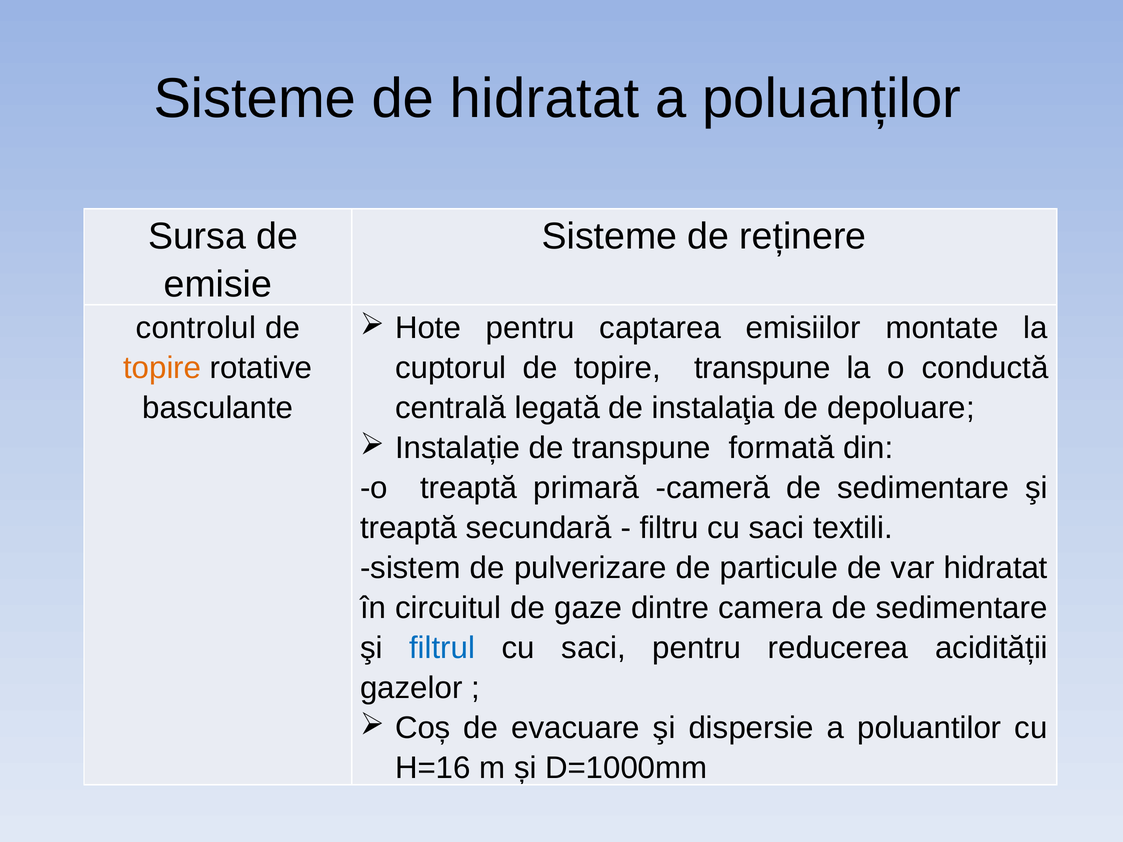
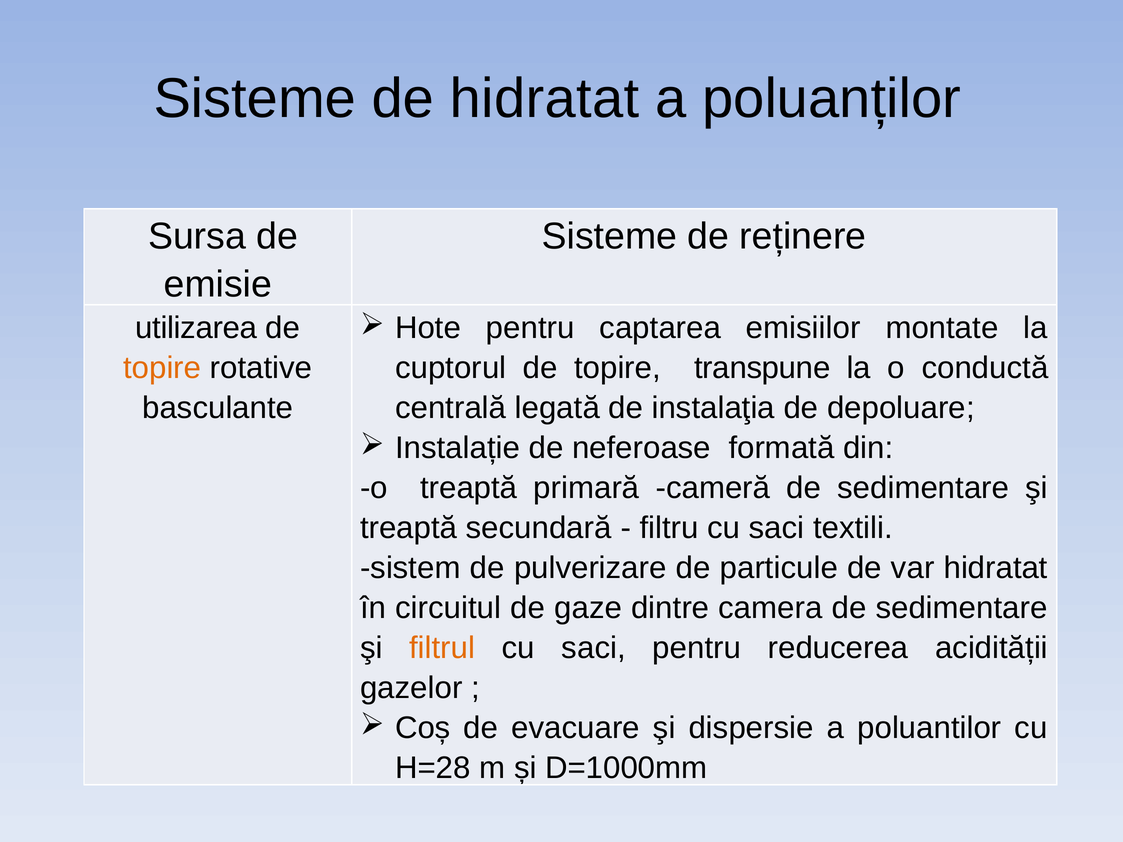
controlul: controlul -> utilizarea (196, 328)
de transpune: transpune -> neferoase (641, 448)
filtrul colour: blue -> orange (442, 648)
H=16: H=16 -> H=28 (433, 768)
